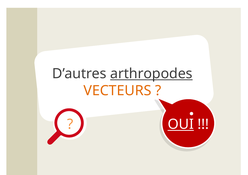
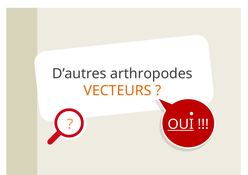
arthropodes underline: present -> none (151, 74)
